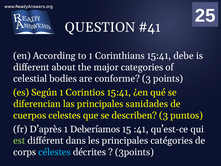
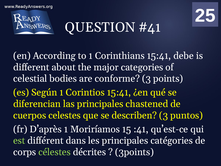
sanidades: sanidades -> chastened (147, 104)
Deberíamos: Deberíamos -> Moriríamos (95, 129)
célestes colour: light blue -> light green (55, 152)
